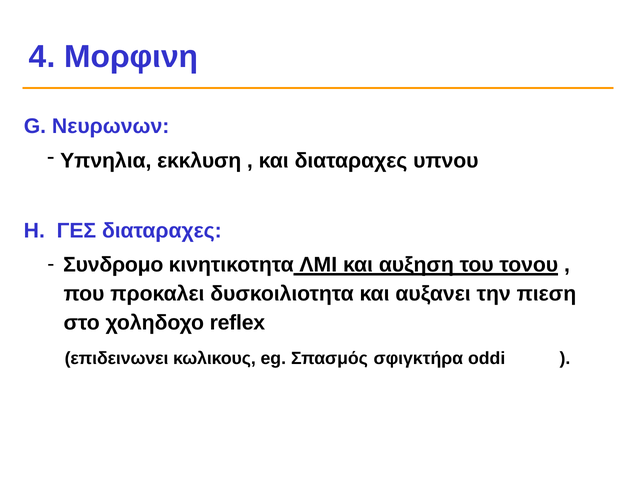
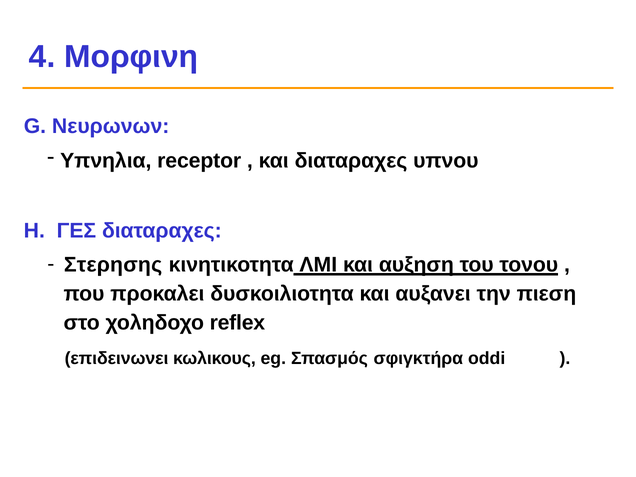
εκκλυση: εκκλυση -> receptor (199, 161)
Συνδρομο: Συνδρομο -> Στερησης (113, 265)
